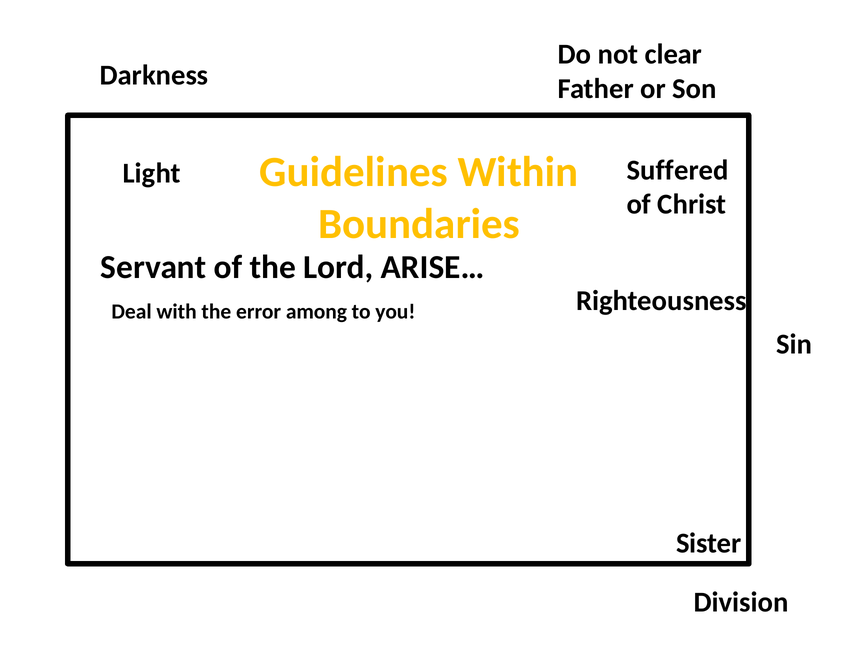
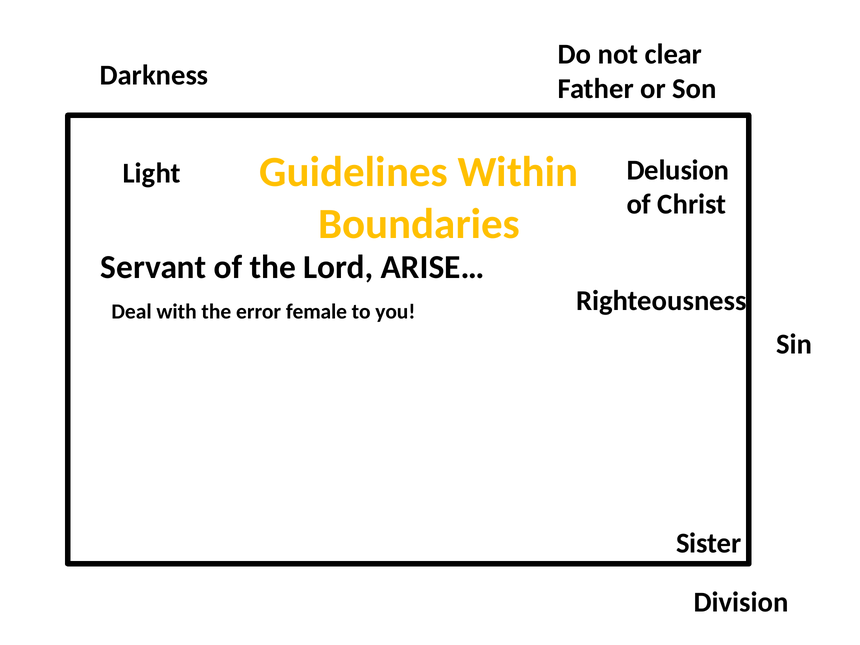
Suffered: Suffered -> Delusion (678, 170)
among: among -> female (316, 311)
